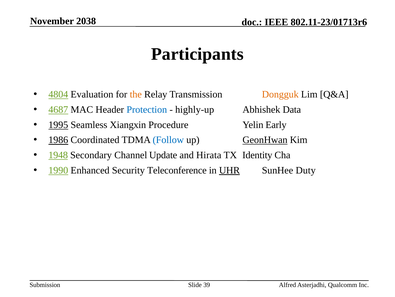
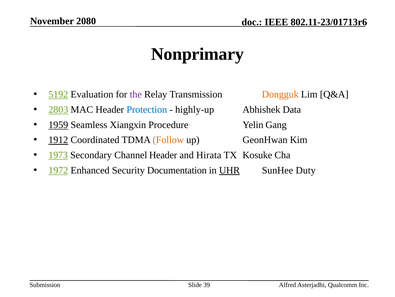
2038: 2038 -> 2080 (86, 21)
Participants: Participants -> Nonprimary (197, 54)
4804: 4804 -> 5192 (58, 94)
the colour: orange -> purple (136, 94)
4687: 4687 -> 2803 (58, 109)
1995: 1995 -> 1959 (58, 124)
Early: Early -> Gang (276, 124)
1986: 1986 -> 1912 (58, 140)
Follow colour: blue -> orange (168, 140)
GeonHwan underline: present -> none (265, 140)
1948: 1948 -> 1973 (58, 155)
Channel Update: Update -> Header (163, 155)
Identity: Identity -> Kosuke (257, 155)
1990: 1990 -> 1972 (58, 170)
Teleconference: Teleconference -> Documentation (177, 170)
